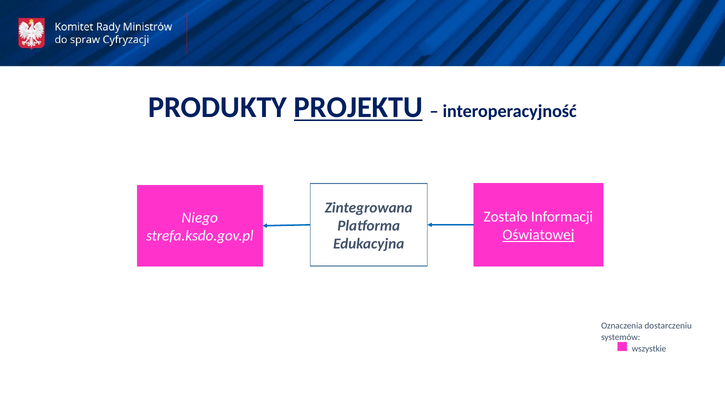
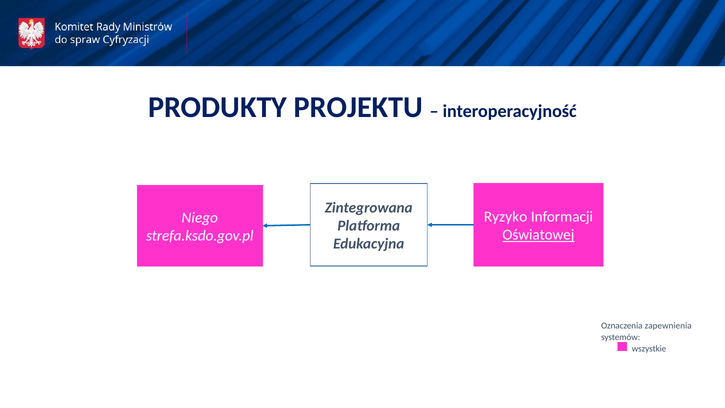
PROJEKTU underline: present -> none (358, 107)
Zostało: Zostało -> Ryzyko (506, 217)
dostarczeniu: dostarczeniu -> zapewnienia (668, 326)
